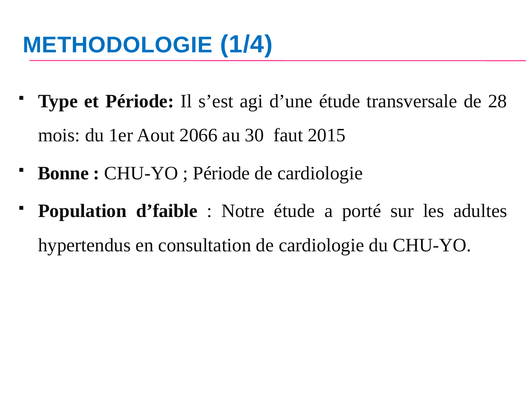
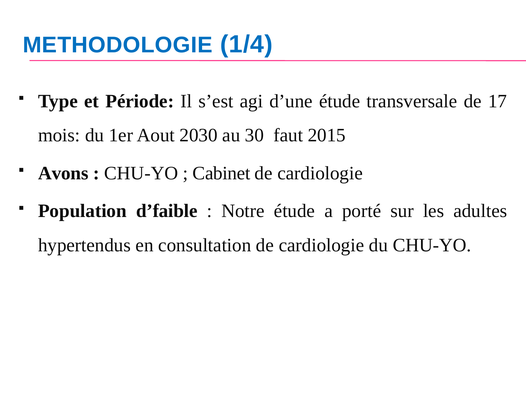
28: 28 -> 17 (498, 101)
2066: 2066 -> 2030 (199, 135)
Bonne: Bonne -> Avons (63, 173)
Période: Période -> Cabinet (222, 173)
